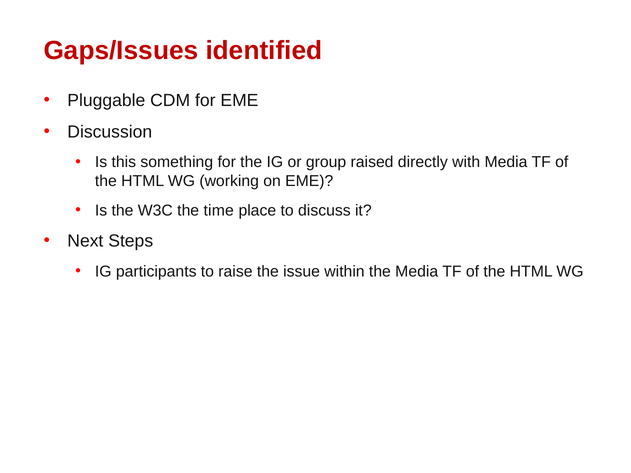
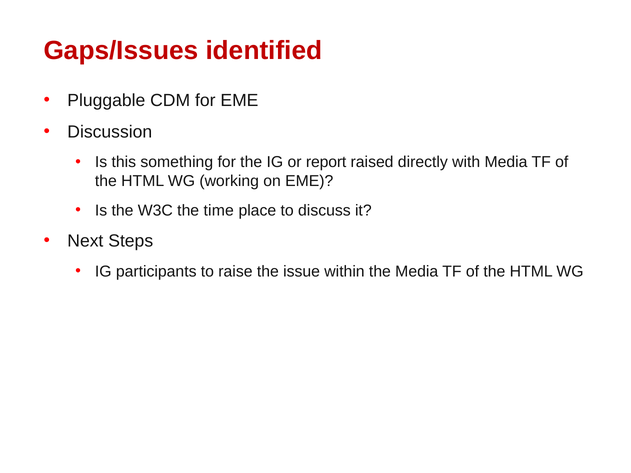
group: group -> report (326, 162)
